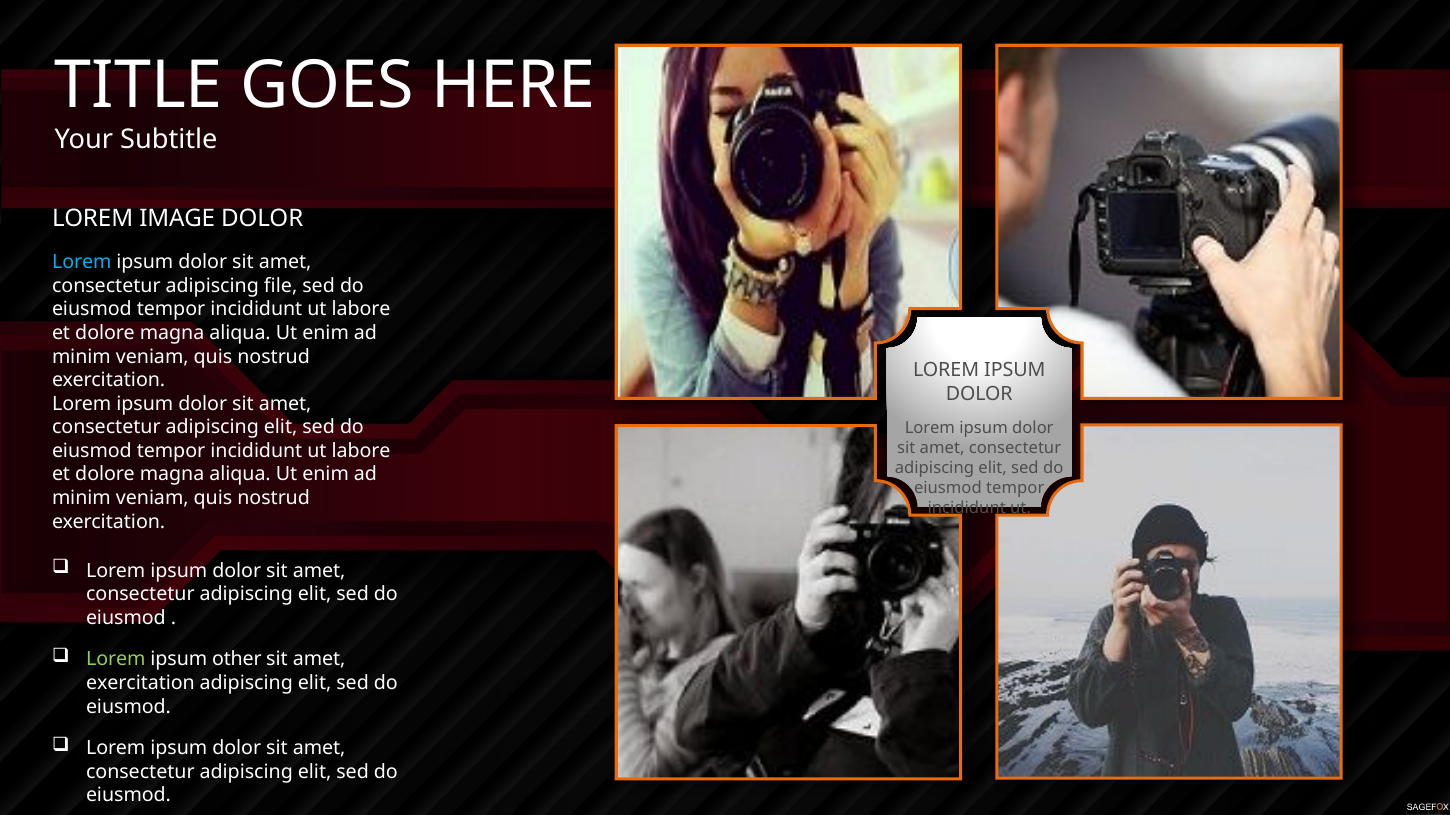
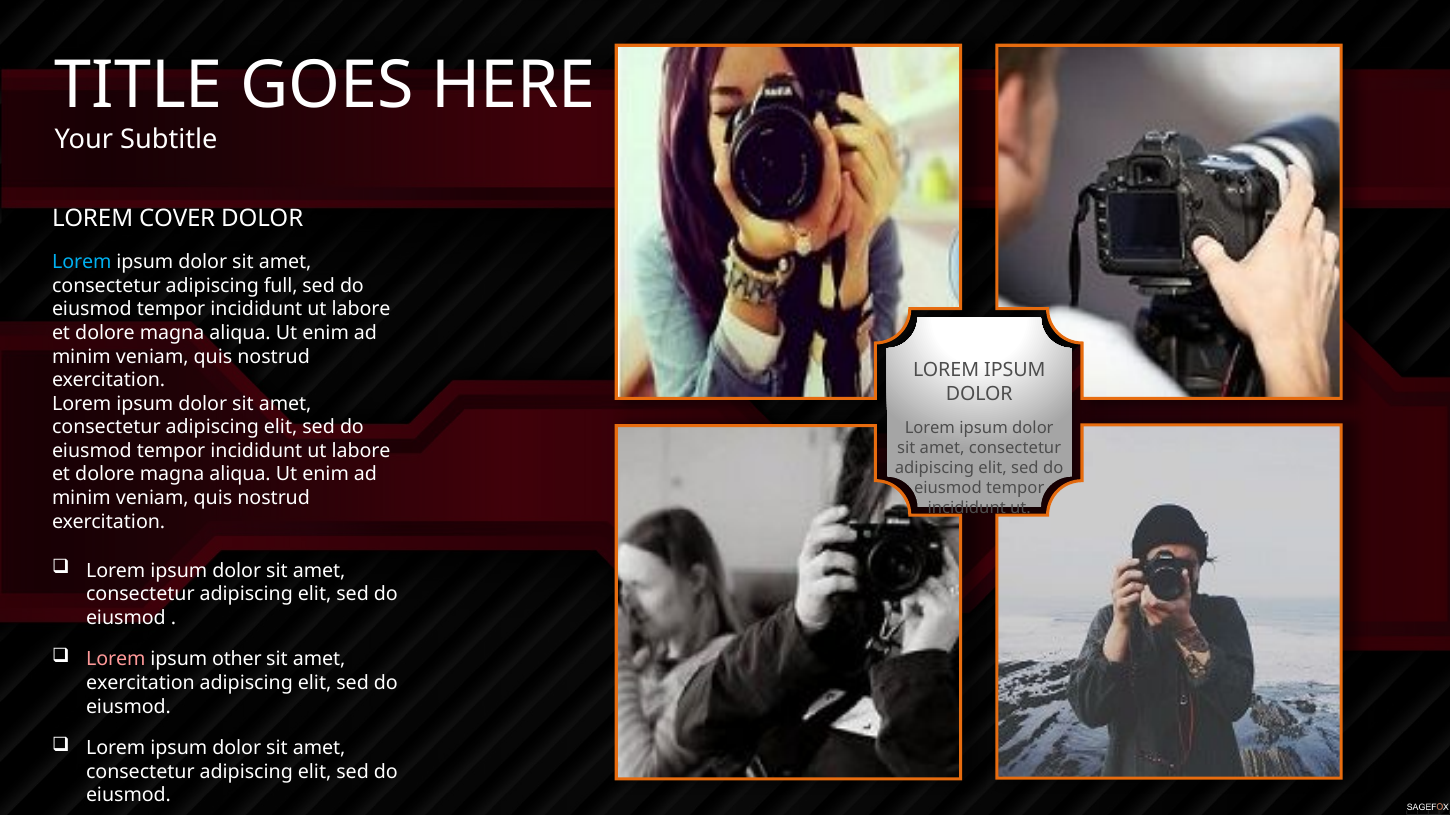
IMAGE: IMAGE -> COVER (177, 218)
file: file -> full (281, 286)
Lorem colour: light green -> pink (116, 660)
